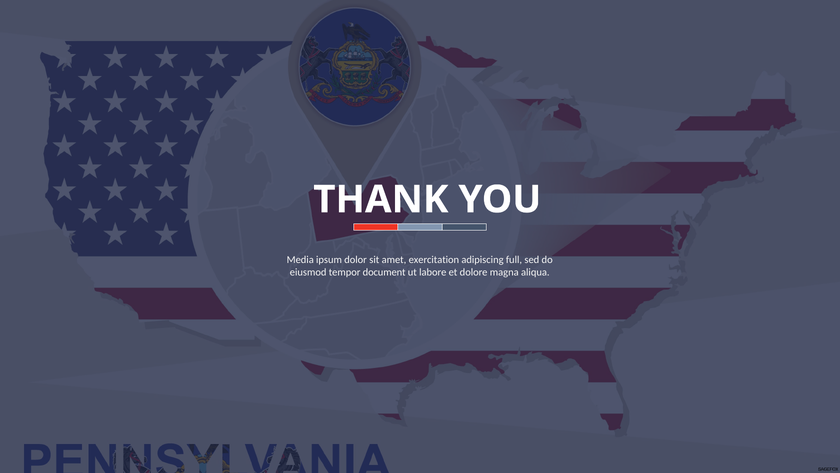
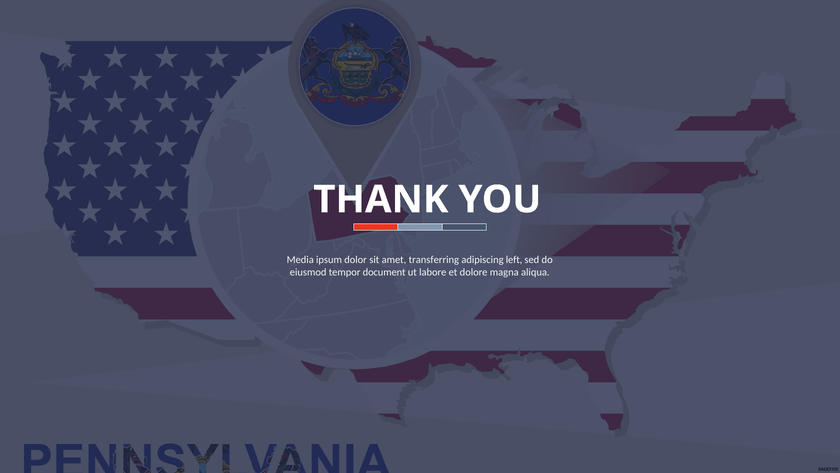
exercitation: exercitation -> transferring (434, 259)
full: full -> left (514, 259)
